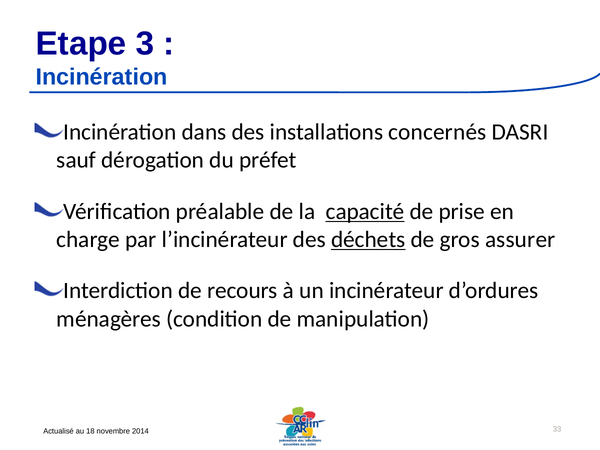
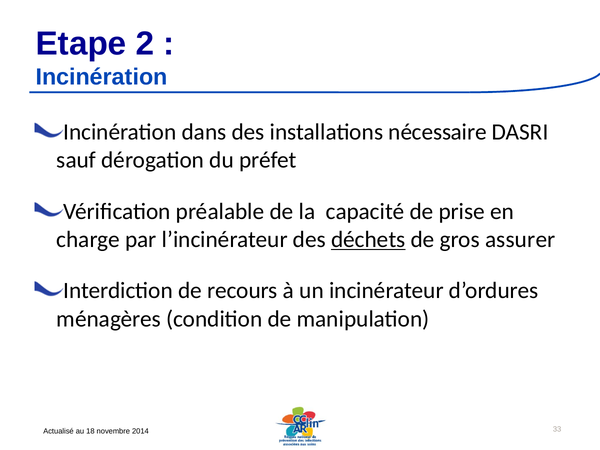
3: 3 -> 2 (145, 44)
concernés: concernés -> nécessaire (438, 132)
capacité underline: present -> none (365, 211)
